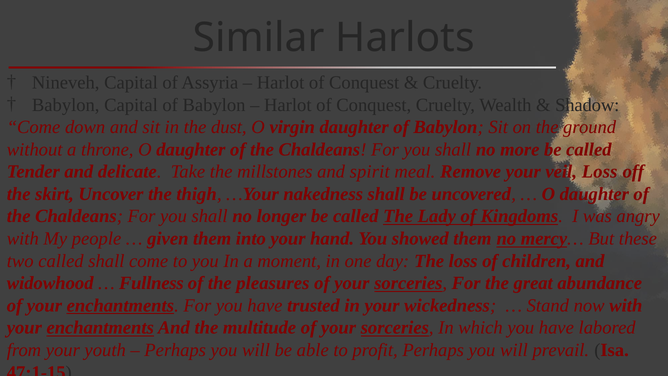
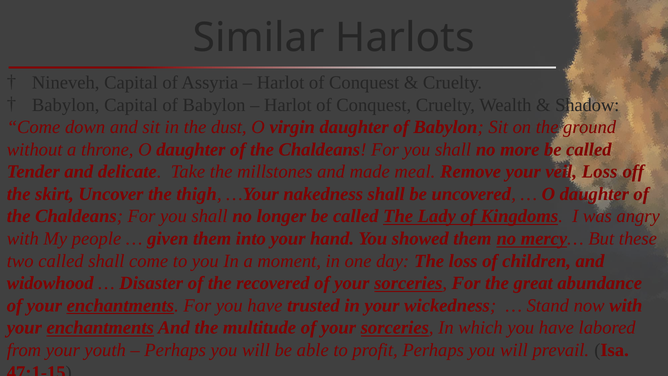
spirit: spirit -> made (370, 172)
Fullness: Fullness -> Disaster (151, 283)
pleasures: pleasures -> recovered (273, 283)
